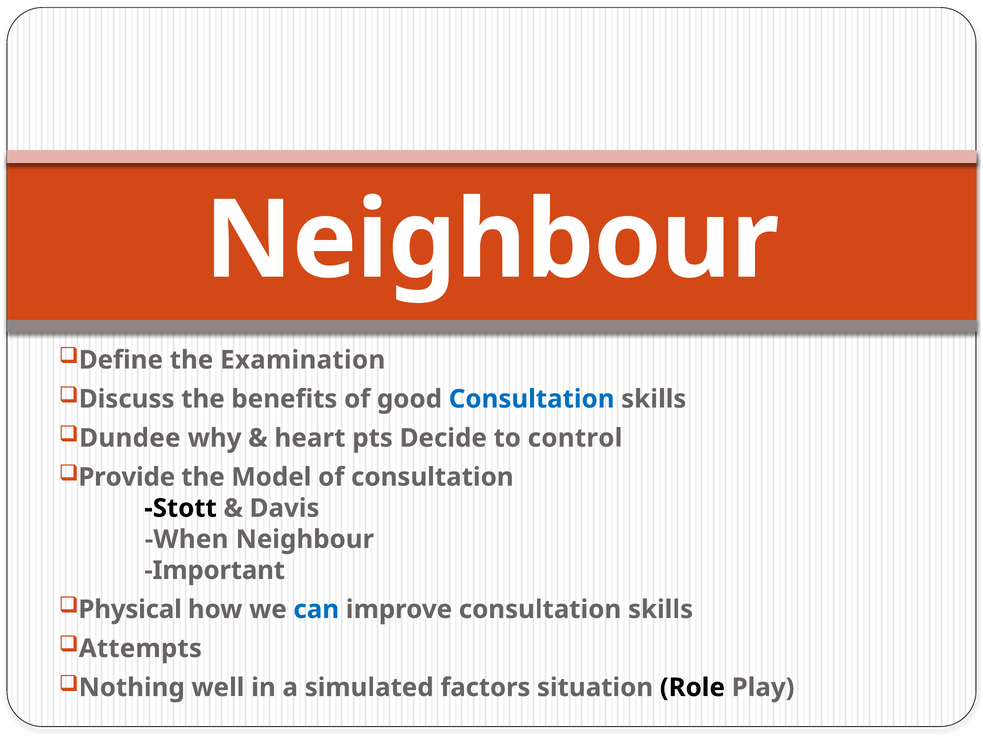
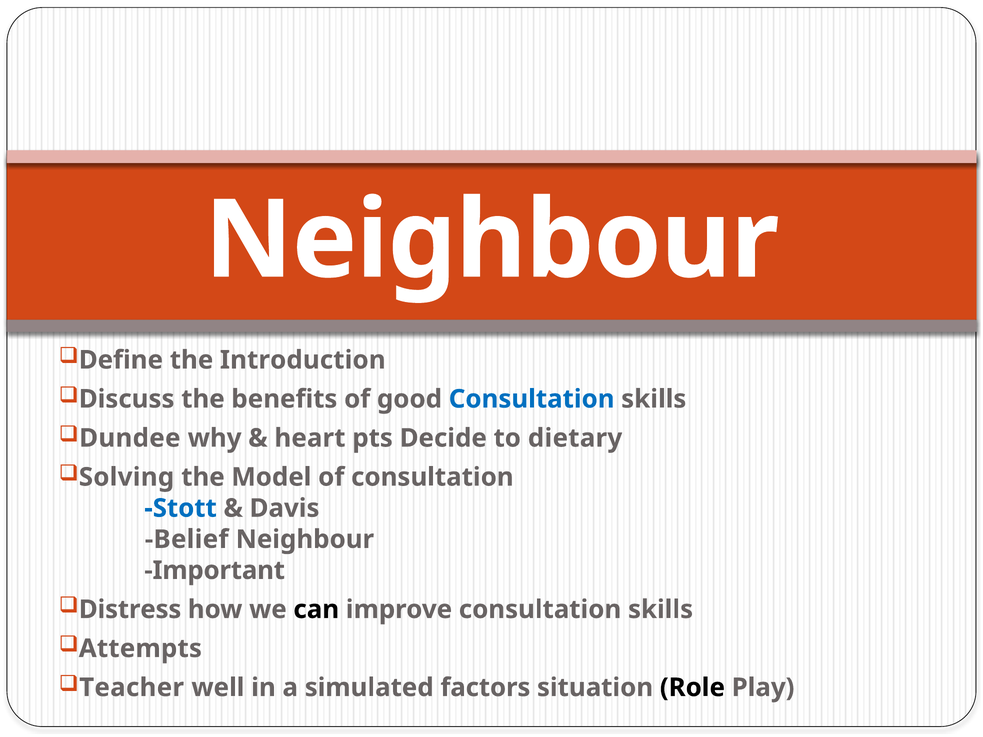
Examination: Examination -> Introduction (303, 360)
control: control -> dietary (575, 438)
Provide: Provide -> Solving (126, 477)
Stott colour: black -> blue (181, 508)
When: When -> Belief (187, 540)
Physical: Physical -> Distress (130, 610)
can colour: blue -> black (316, 610)
Nothing: Nothing -> Teacher (132, 688)
